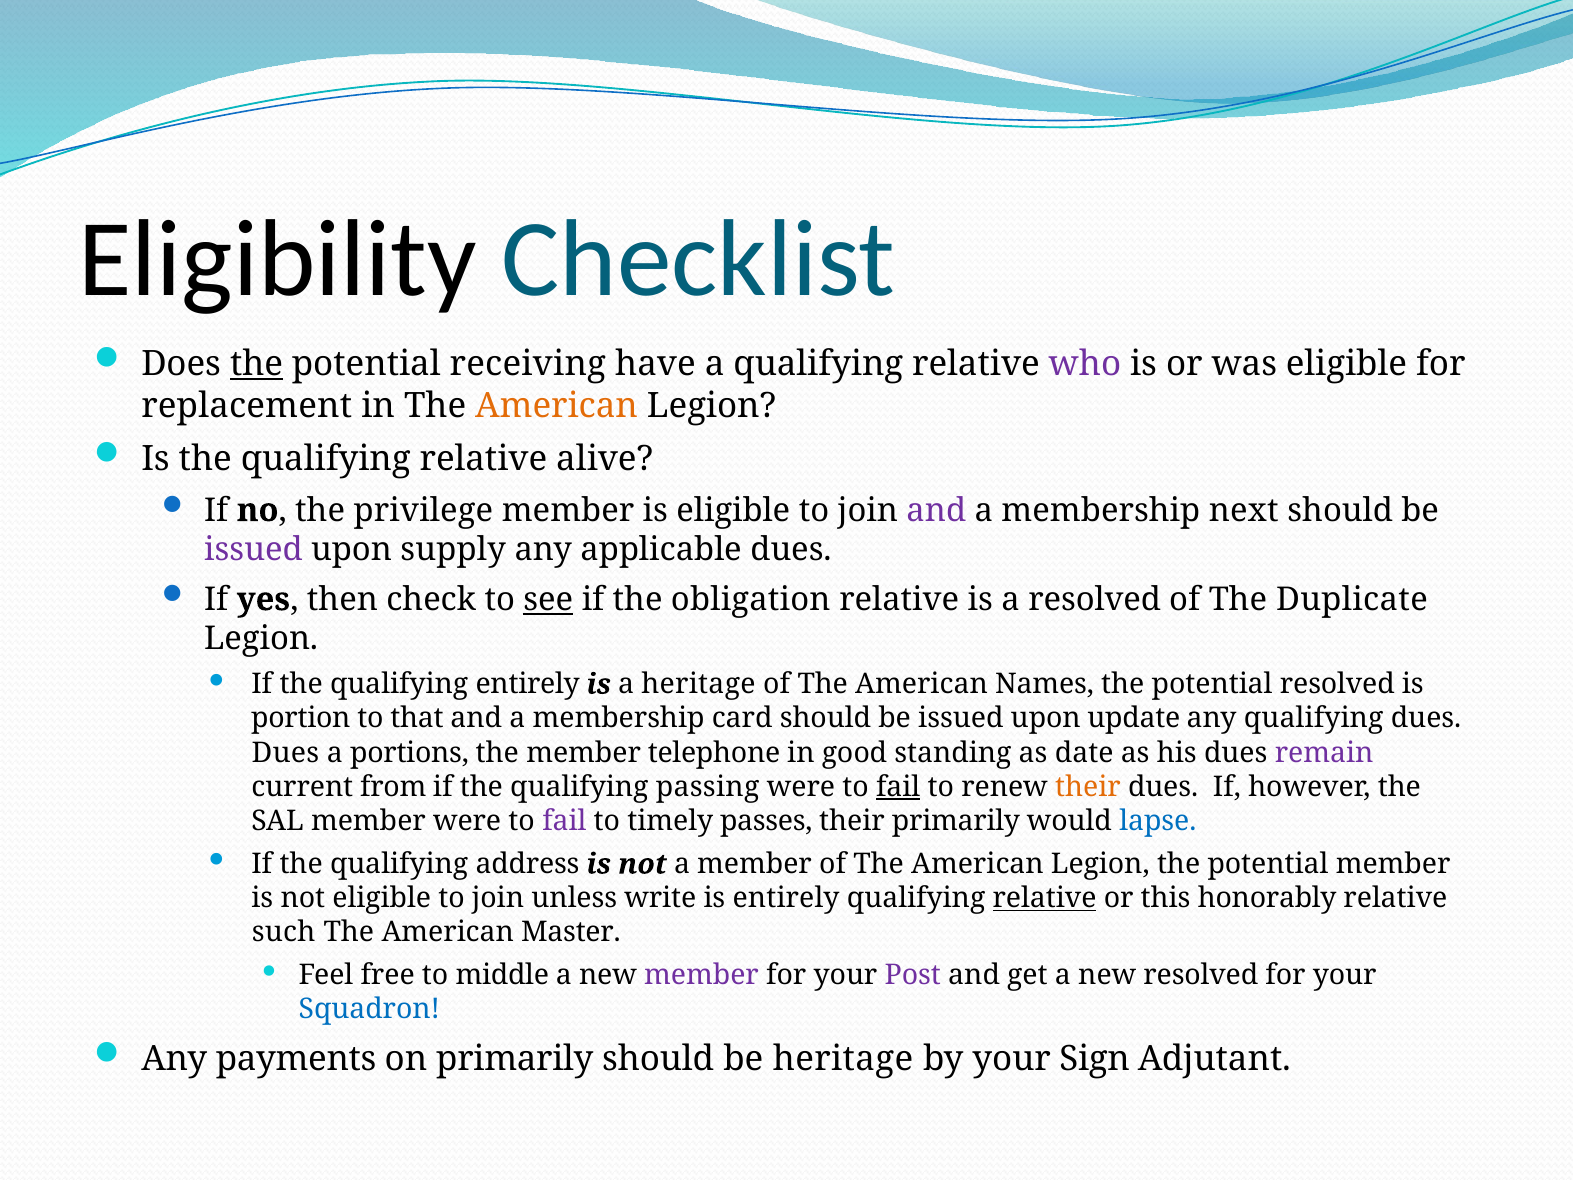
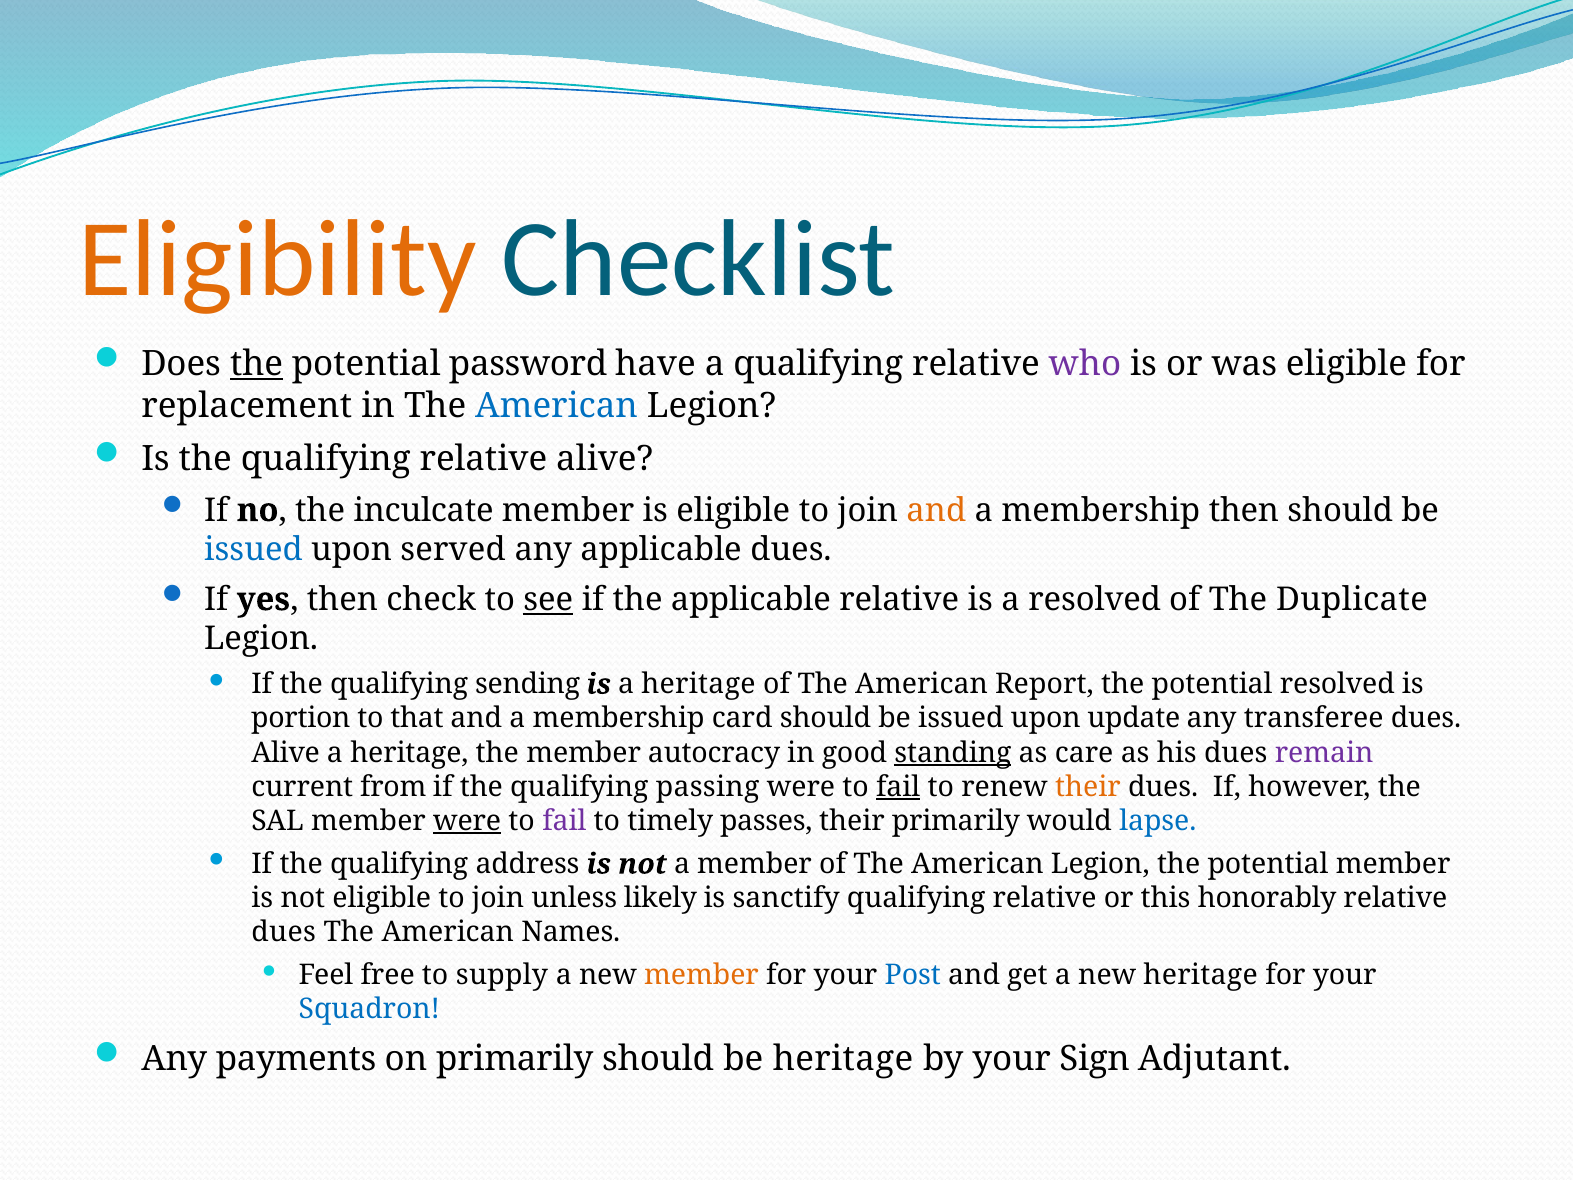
Eligibility colour: black -> orange (278, 260)
receiving: receiving -> password (528, 364)
American colour: orange -> blue (557, 406)
privilege: privilege -> inculcate (424, 510)
and colour: purple -> orange (936, 510)
membership next: next -> then (1244, 510)
issued colour: purple -> blue (253, 550)
supply: supply -> served (453, 550)
the obligation: obligation -> applicable (751, 599)
qualifying entirely: entirely -> sending (528, 684)
Names: Names -> Report (1044, 684)
any qualifying: qualifying -> transferee (1314, 718)
Dues: Dues -> Alive (286, 752)
portions: portions -> heritage (409, 752)
telephone: telephone -> autocracy (714, 752)
standing underline: none -> present (953, 752)
date: date -> care (1084, 752)
were underline: none -> present (467, 821)
write: write -> likely (660, 898)
is entirely: entirely -> sanctify (786, 898)
relative underline: present -> none (1045, 898)
such: such -> dues (284, 932)
Master: Master -> Names (571, 932)
middle: middle -> supply (502, 975)
member colour: purple -> orange (702, 975)
Post colour: purple -> blue (913, 975)
new resolved: resolved -> heritage (1201, 975)
